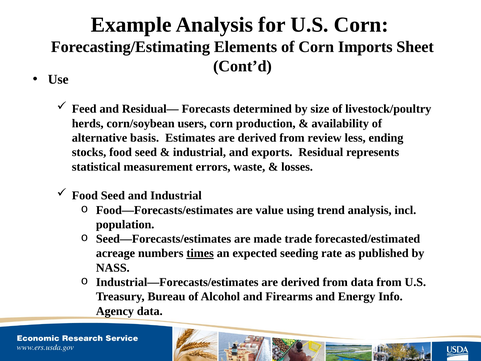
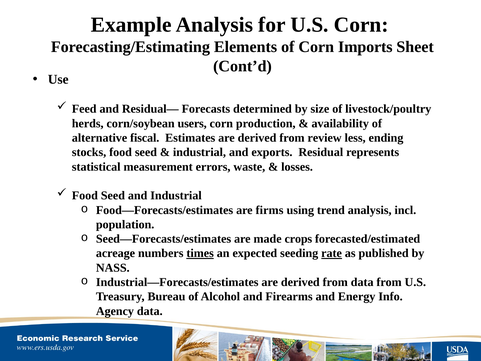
basis: basis -> fiscal (145, 138)
value: value -> firms (270, 210)
trade: trade -> crops (298, 239)
rate underline: none -> present (332, 253)
